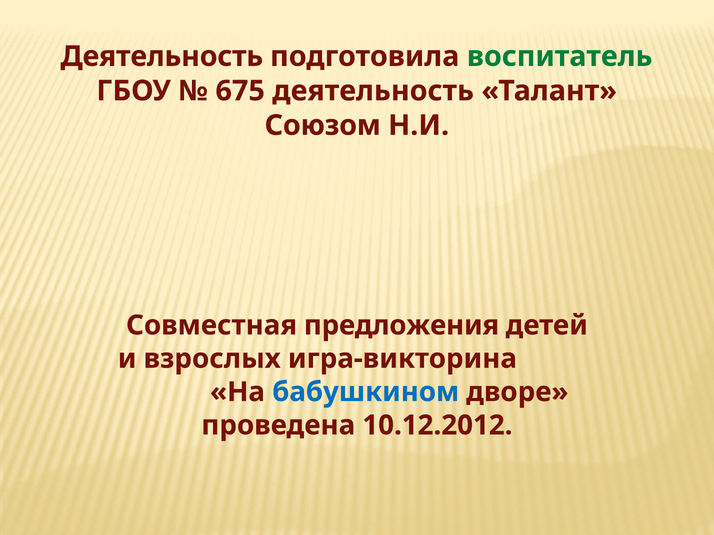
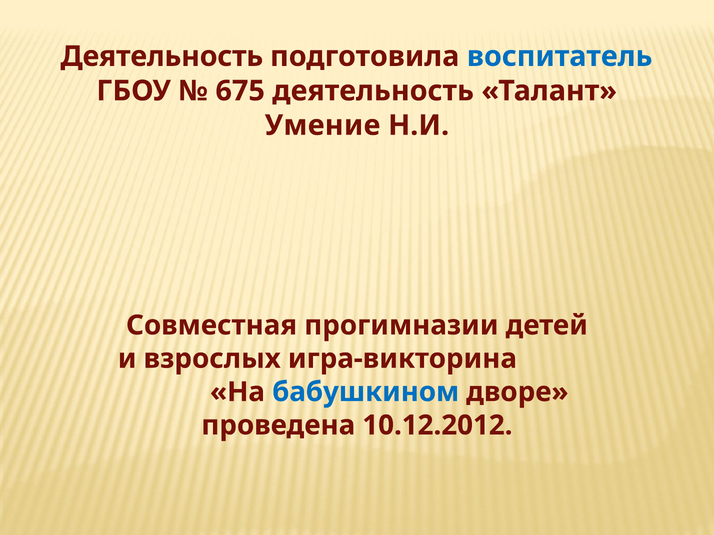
воспитатель colour: green -> blue (560, 56)
Союзом: Союзом -> Умение (322, 125)
предложения: предложения -> прогимназии (401, 326)
